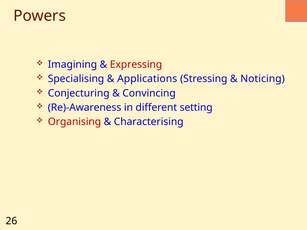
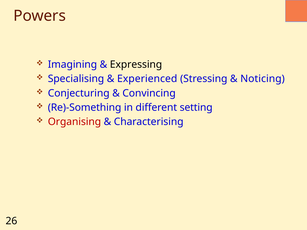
Expressing colour: red -> black (136, 65)
Applications: Applications -> Experienced (147, 79)
Re)-Awareness: Re)-Awareness -> Re)-Something (85, 108)
